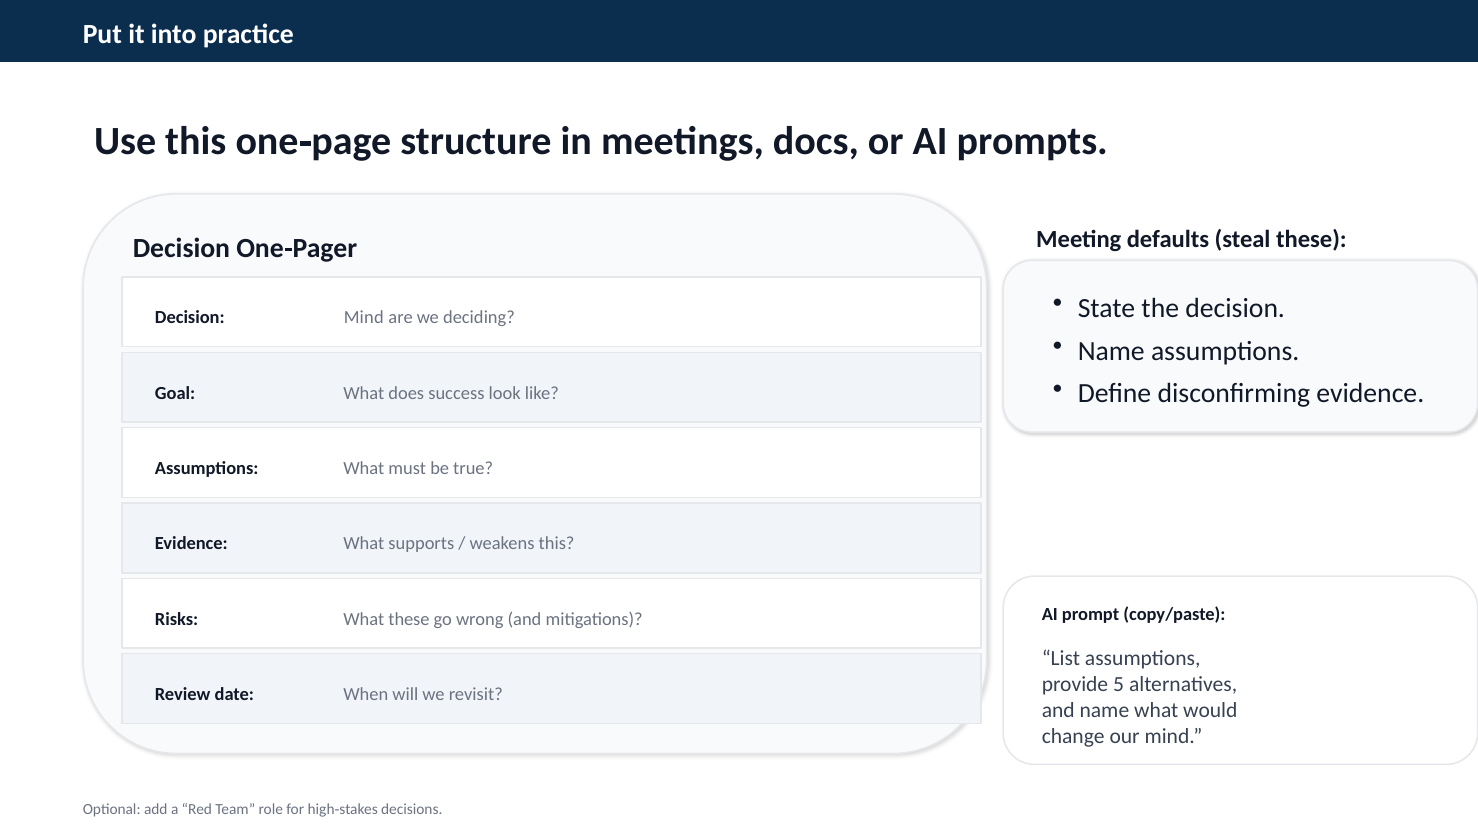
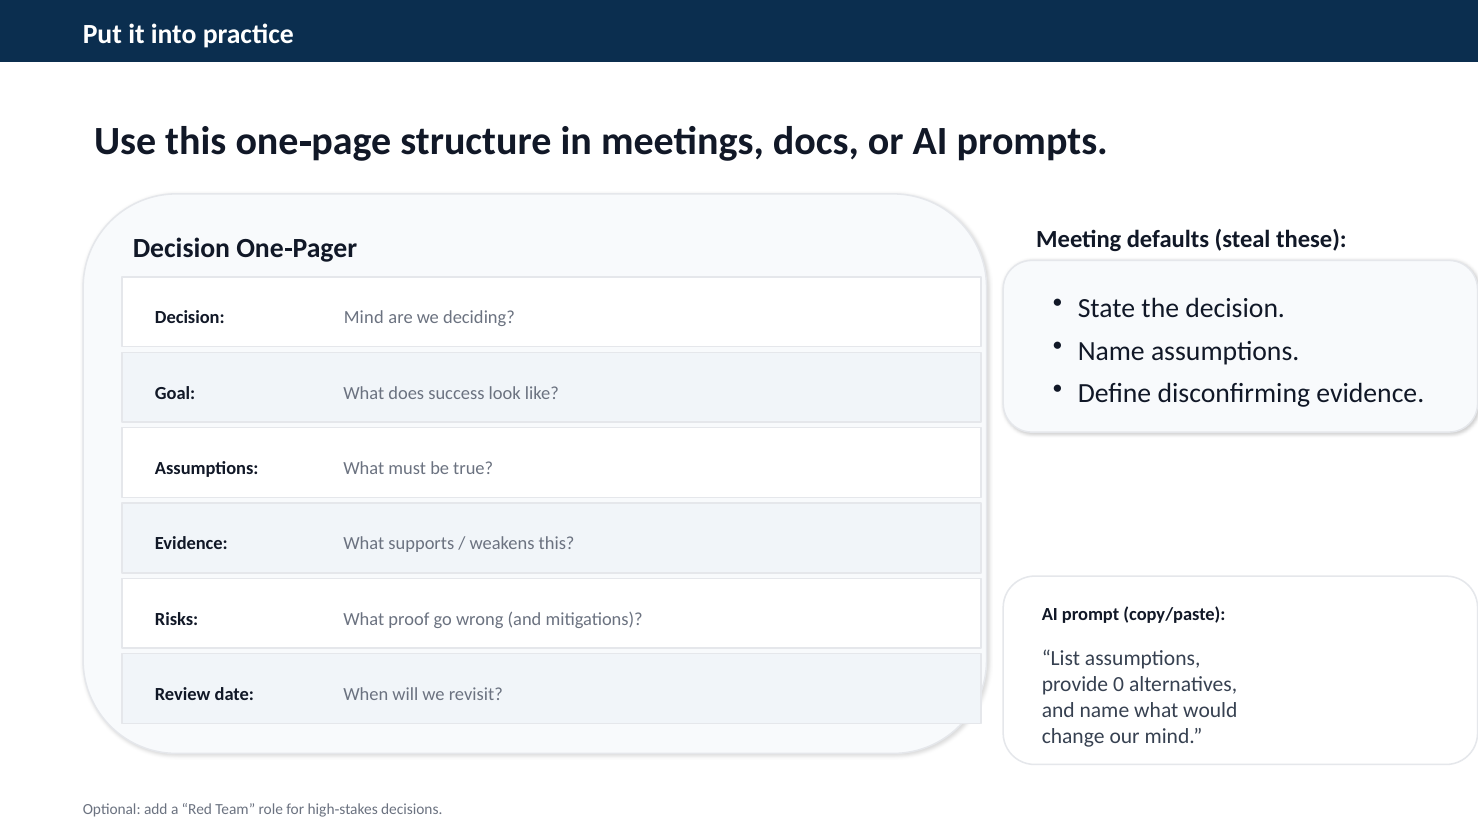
What these: these -> proof (409, 619)
5: 5 -> 0 (1119, 685)
